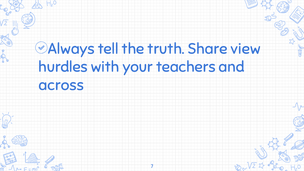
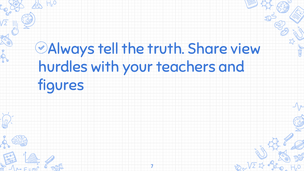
across: across -> figures (61, 85)
